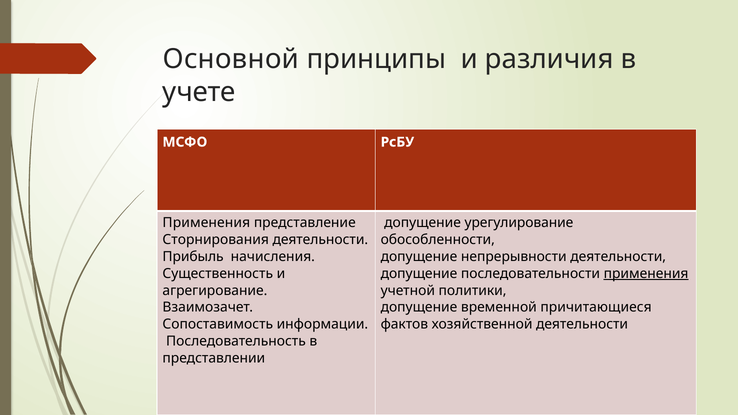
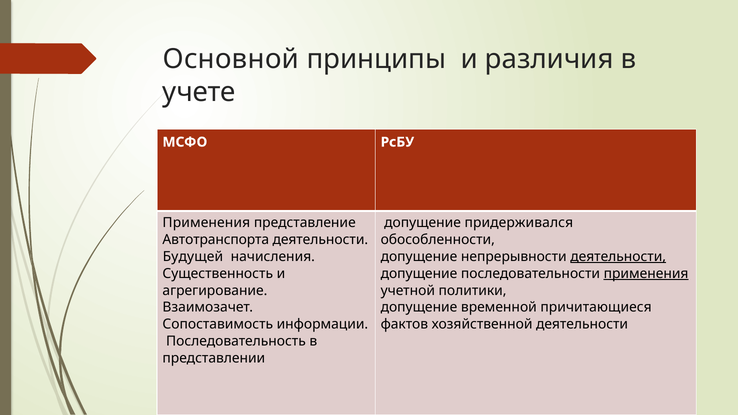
урегулирование: урегулирование -> придерживался (519, 223)
Сторнирования: Сторнирования -> Автотранспорта (216, 240)
Прибыль: Прибыль -> Будущей (193, 257)
деятельности underline: none -> present (618, 257)
